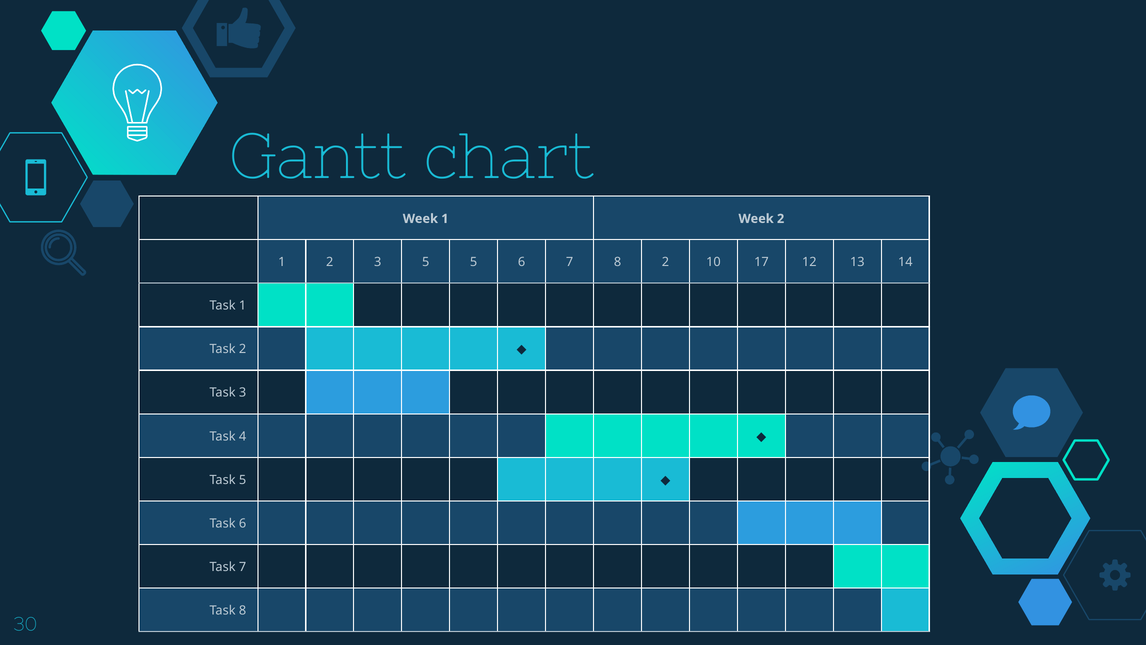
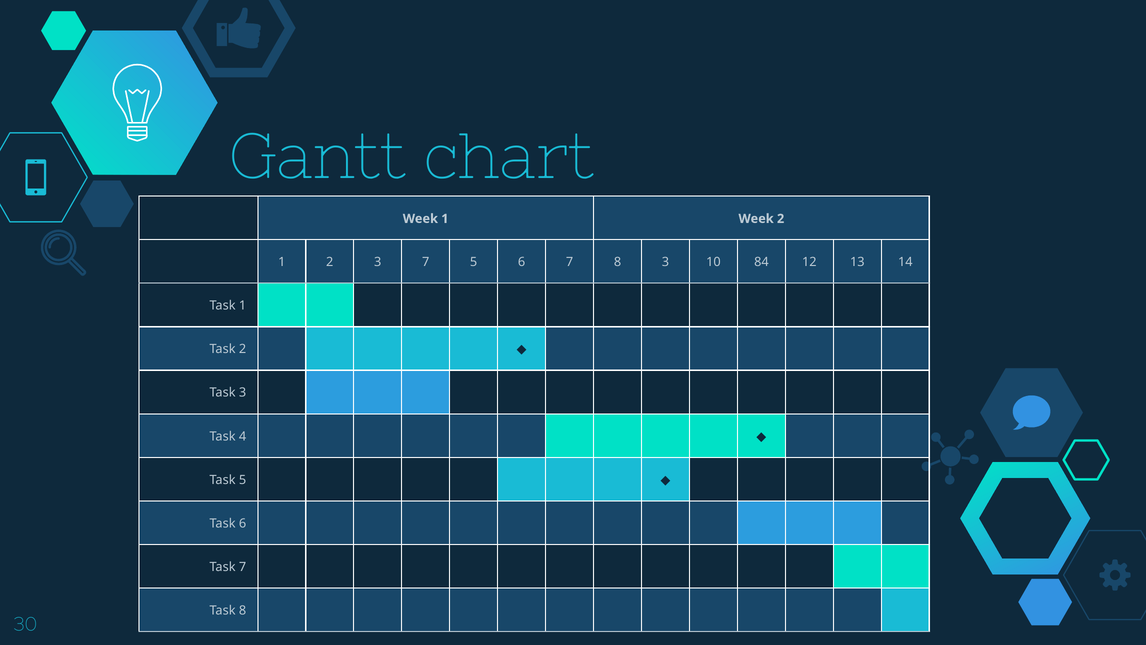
3 5: 5 -> 7 (426, 262)
8 2: 2 -> 3 (665, 262)
17: 17 -> 84 (761, 262)
